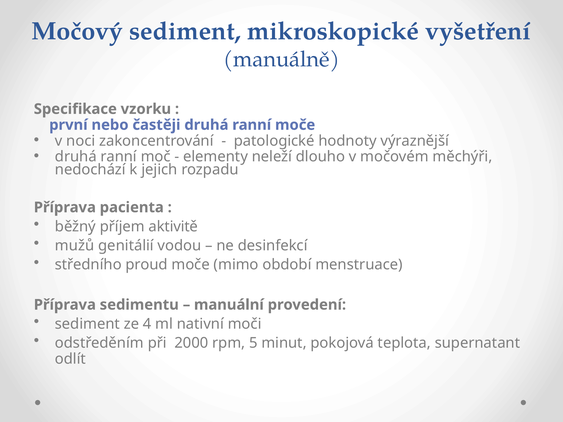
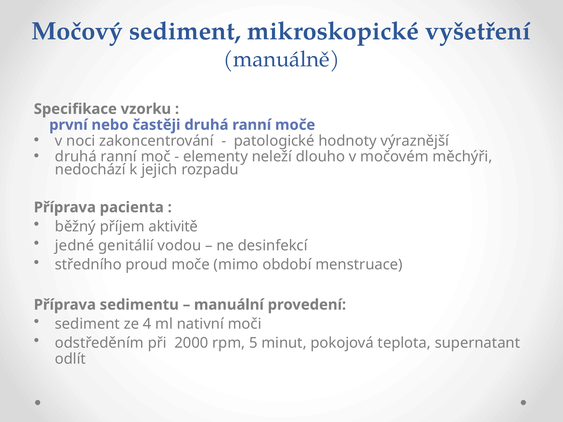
mužů: mužů -> jedné (75, 246)
